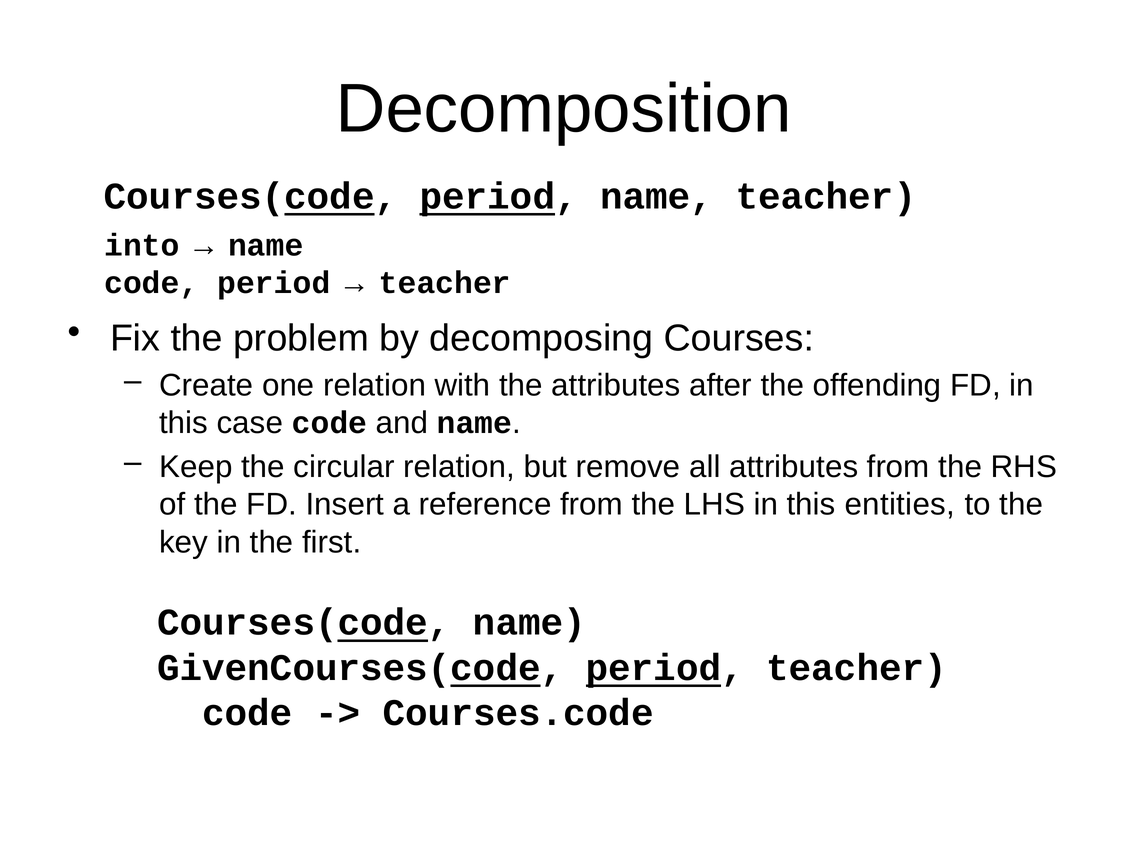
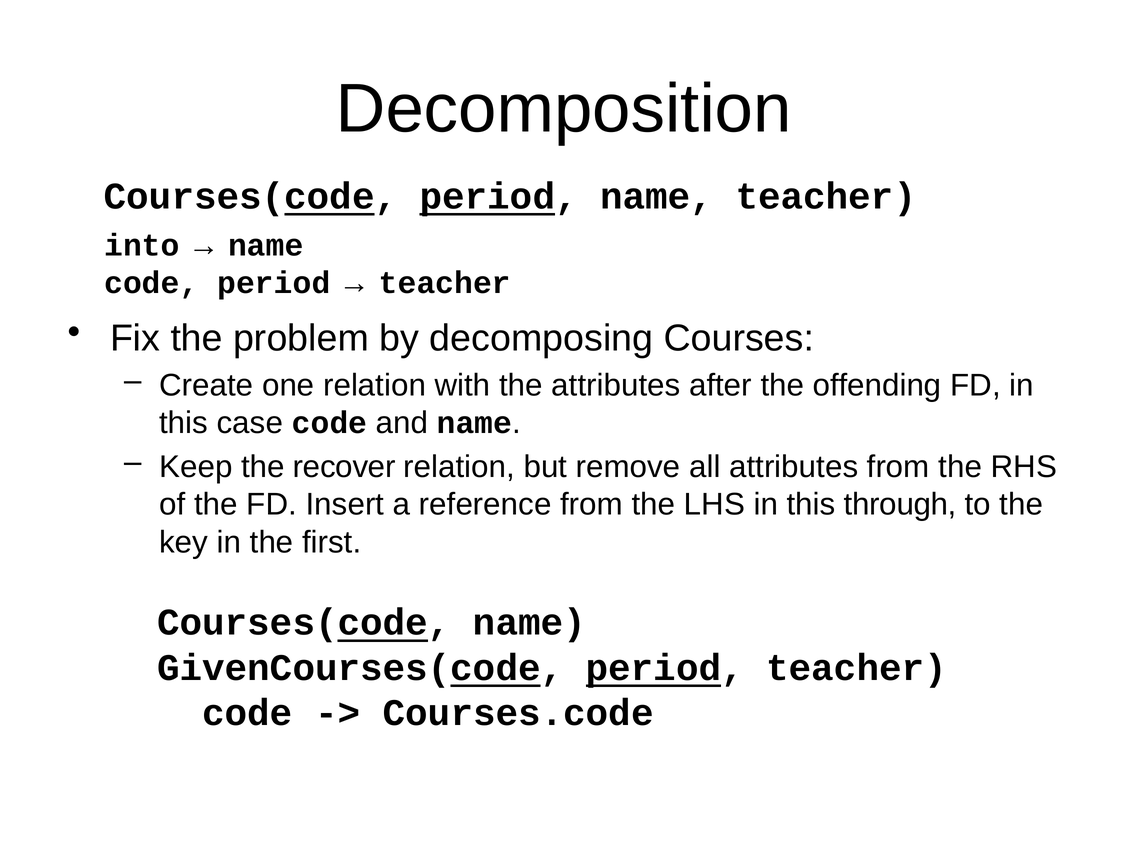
circular: circular -> recover (344, 467)
entities: entities -> through (900, 505)
